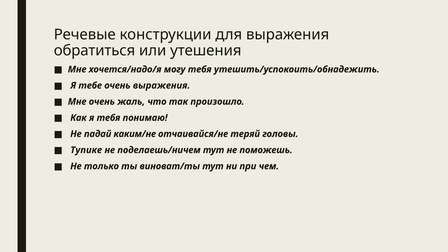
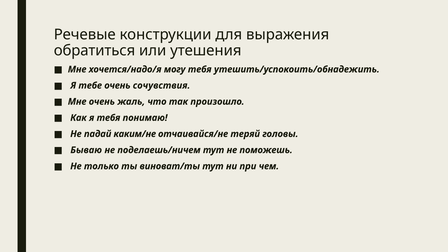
очень выражения: выражения -> сочувствия (162, 85)
Тупике: Тупике -> Бываю (86, 150)
